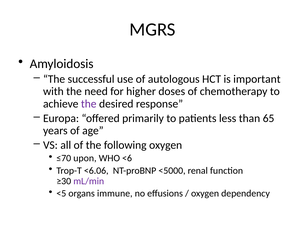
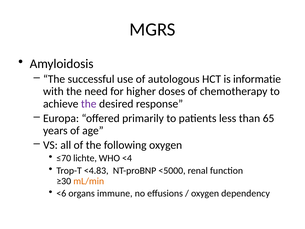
important: important -> informatie (257, 79)
upon: upon -> lichte (85, 158)
<6: <6 -> <4 (127, 158)
<6.06: <6.06 -> <4.83 (96, 170)
mL/min colour: purple -> orange (89, 181)
<5: <5 -> <6 (61, 193)
